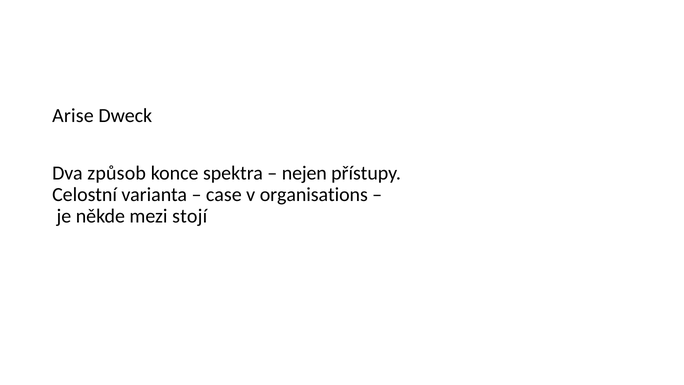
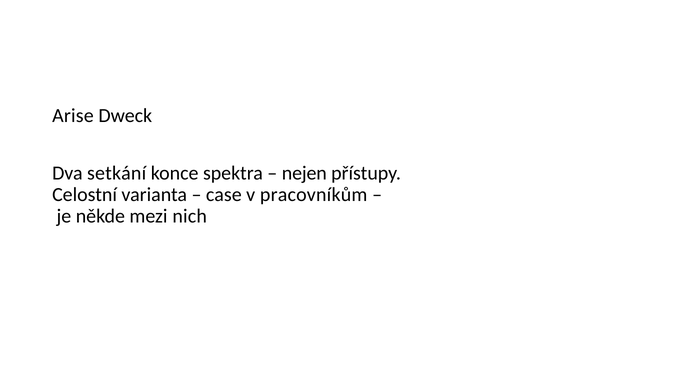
způsob: způsob -> setkání (117, 173)
organisations: organisations -> pracovníkům (314, 195)
stojí: stojí -> nich (190, 216)
